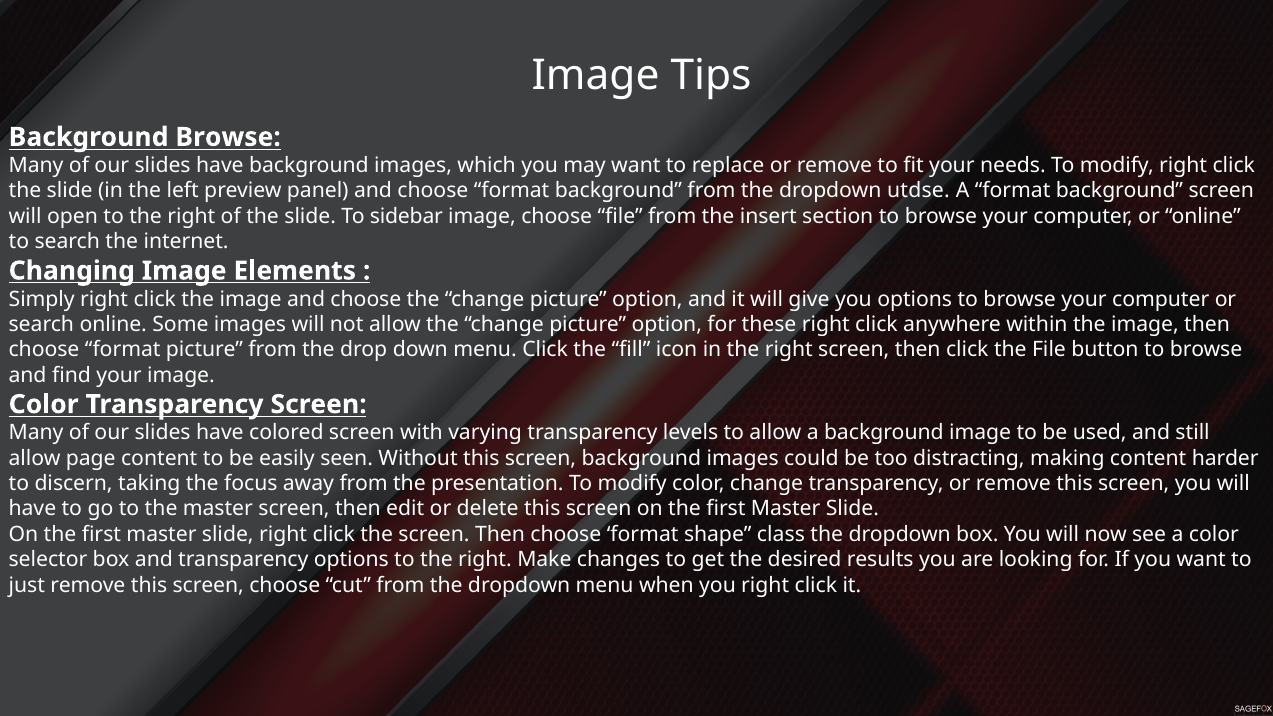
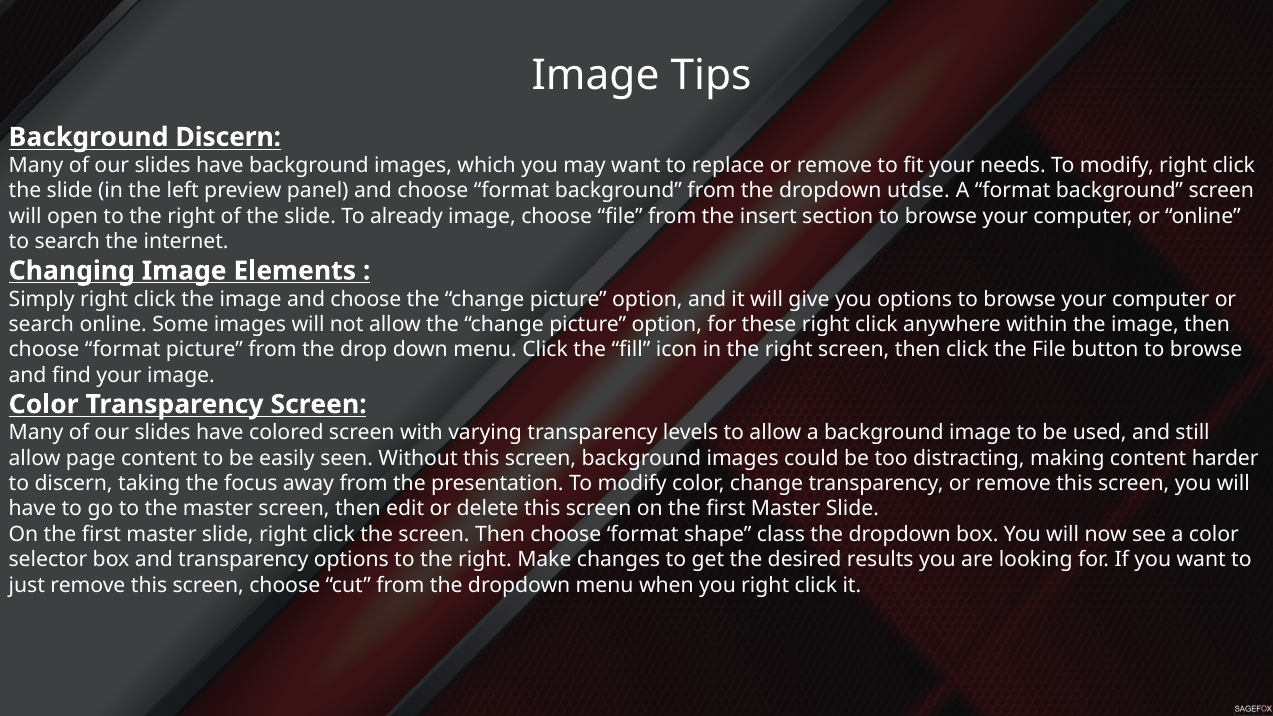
Background Browse: Browse -> Discern (228, 137)
sidebar: sidebar -> already (406, 216)
